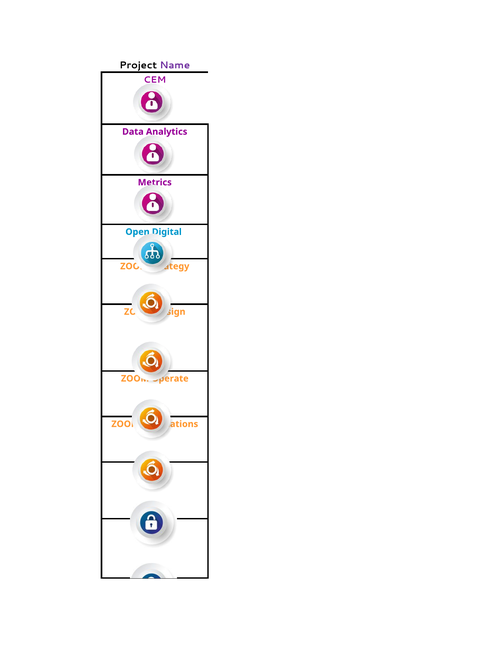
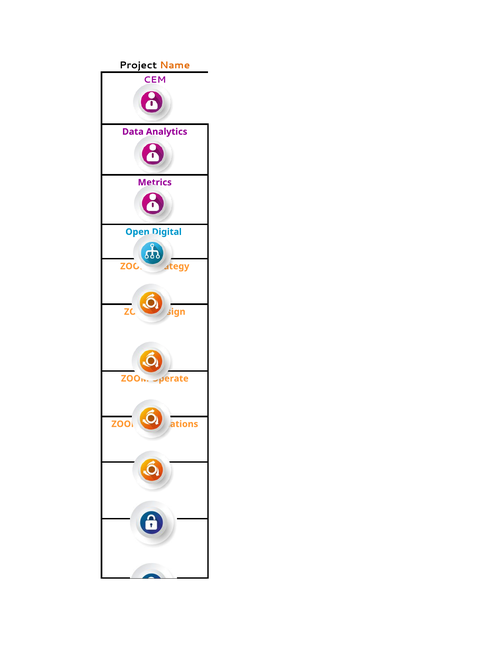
Name colour: purple -> orange (175, 65)
